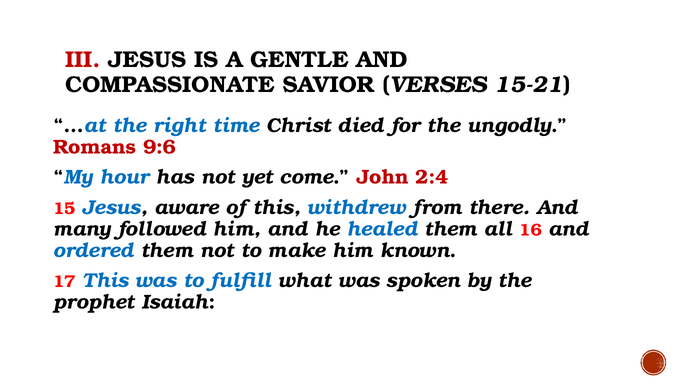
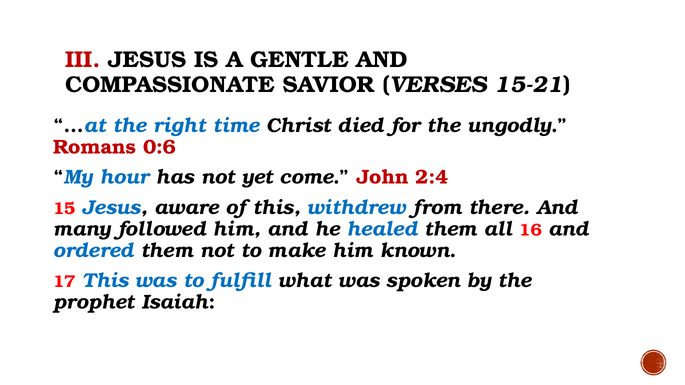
9:6: 9:6 -> 0:6 (160, 147)
